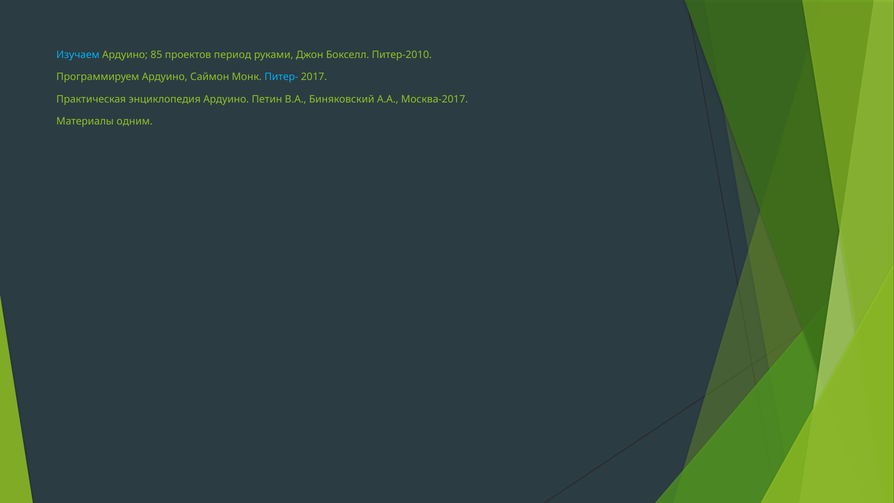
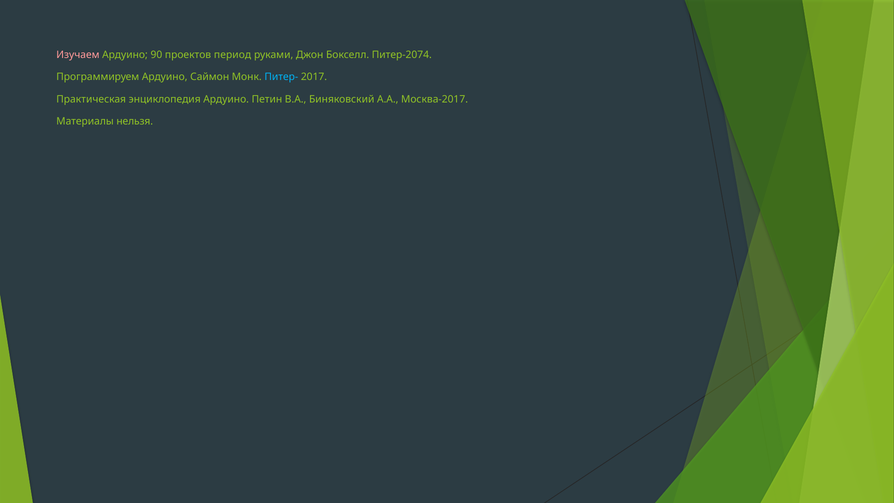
Изучаем colour: light blue -> pink (78, 55)
85: 85 -> 90 (156, 55)
Питер-2010: Питер-2010 -> Питер-2074 (402, 55)
одним: одним -> нельзя (135, 121)
